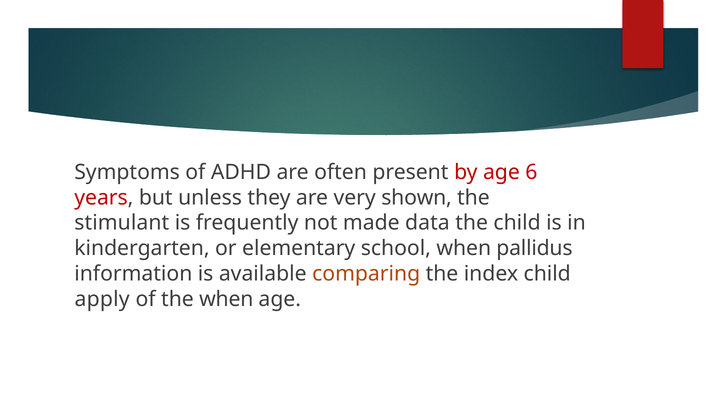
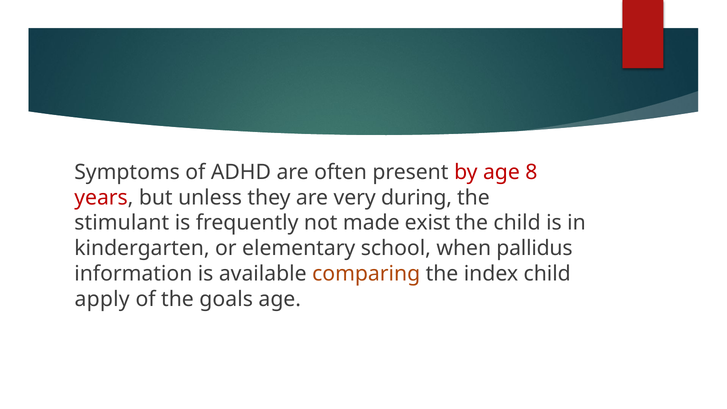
6: 6 -> 8 (531, 172)
shown: shown -> during (417, 198)
data: data -> exist (428, 223)
the when: when -> goals (226, 299)
